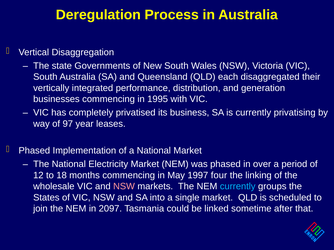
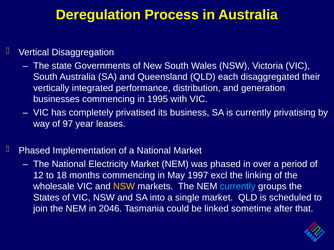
four: four -> excl (219, 176)
NSW colour: pink -> yellow (124, 187)
2097: 2097 -> 2046 (110, 209)
